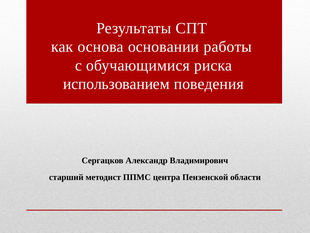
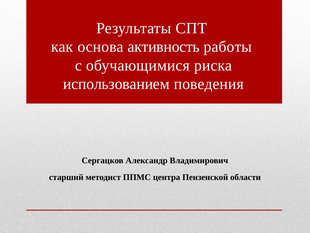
основании: основании -> активность (164, 47)
